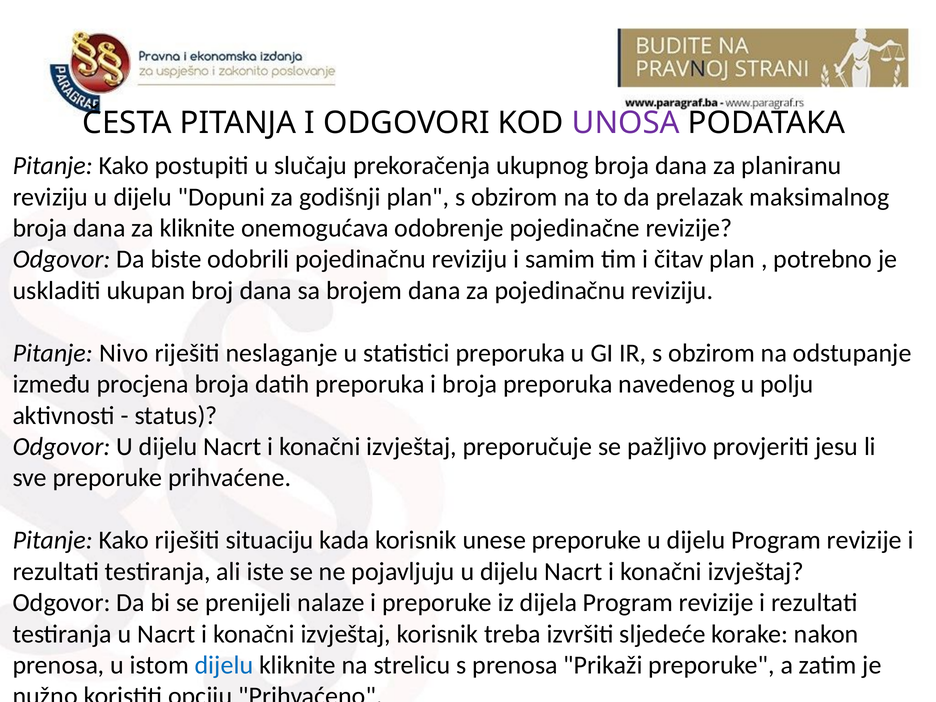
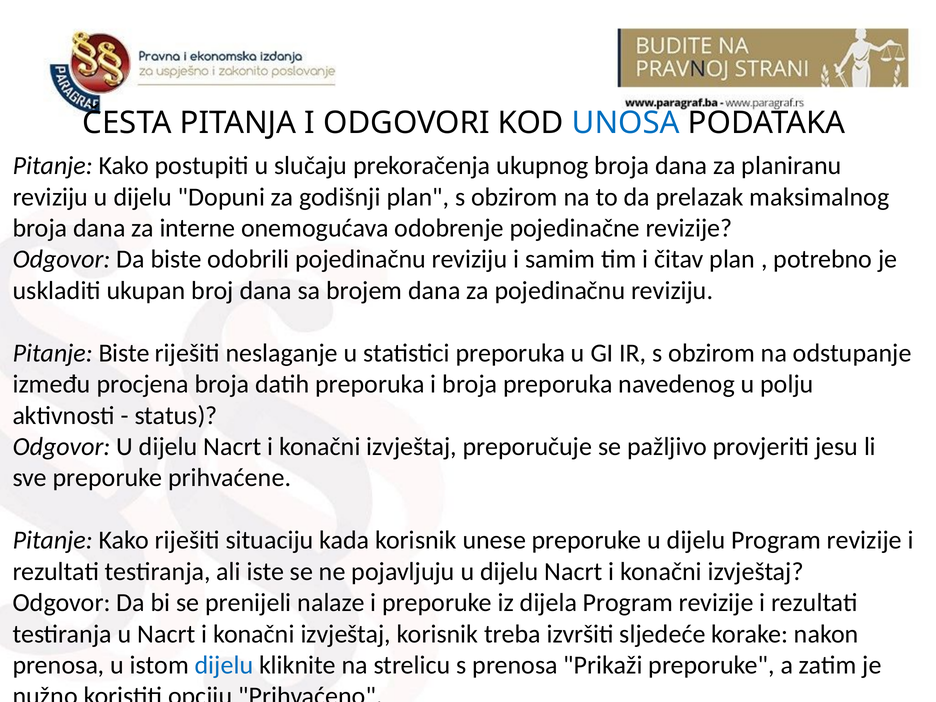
UNOSA colour: purple -> blue (626, 123)
za kliknite: kliknite -> interne (197, 228)
Pitanje Nivo: Nivo -> Biste (124, 353)
